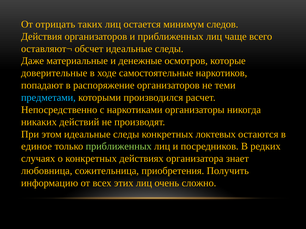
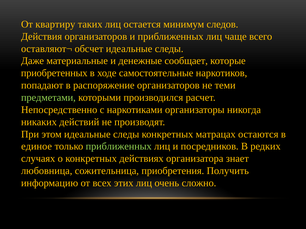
отрицать: отрицать -> квартиру (55, 24)
осмотров: осмотров -> сообщает (186, 61)
доверительные: доверительные -> приобретенных (54, 73)
предметами colour: light blue -> light green (48, 98)
локтевых: локтевых -> матрацах (216, 134)
